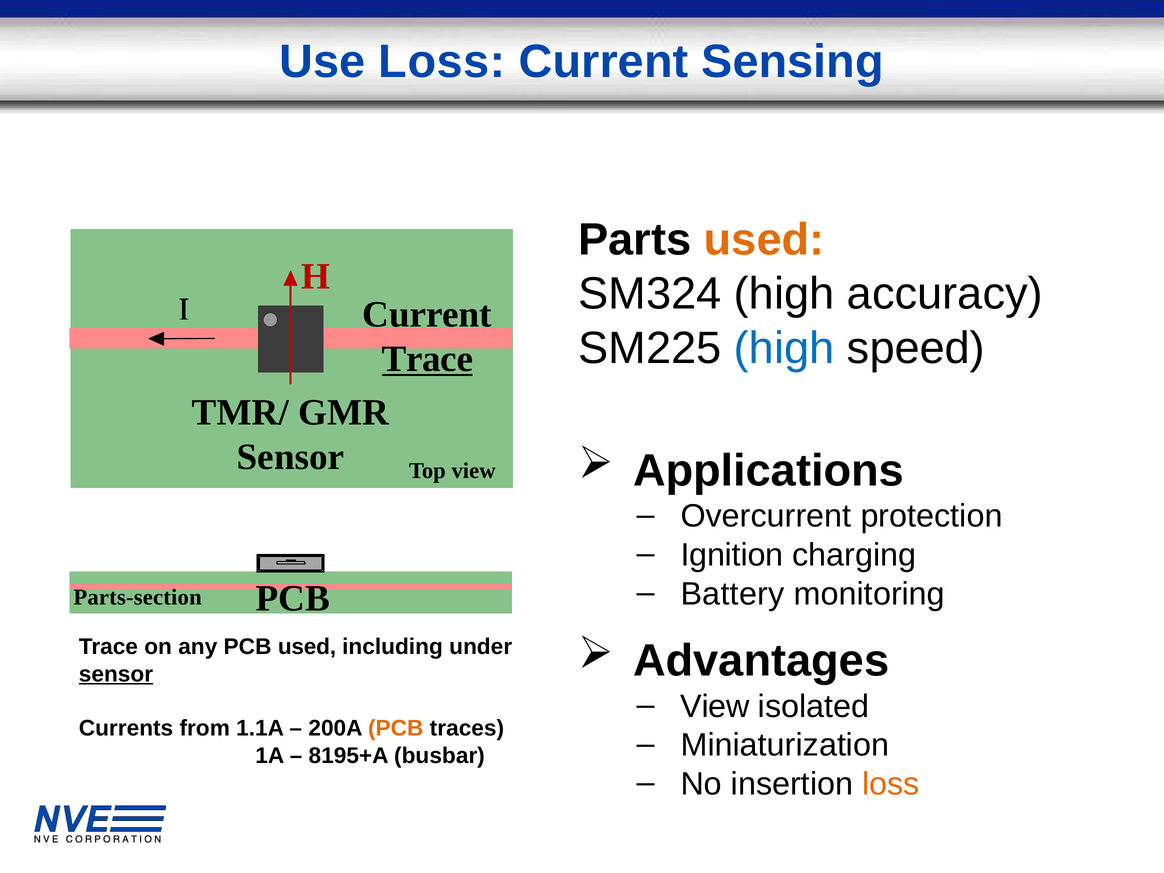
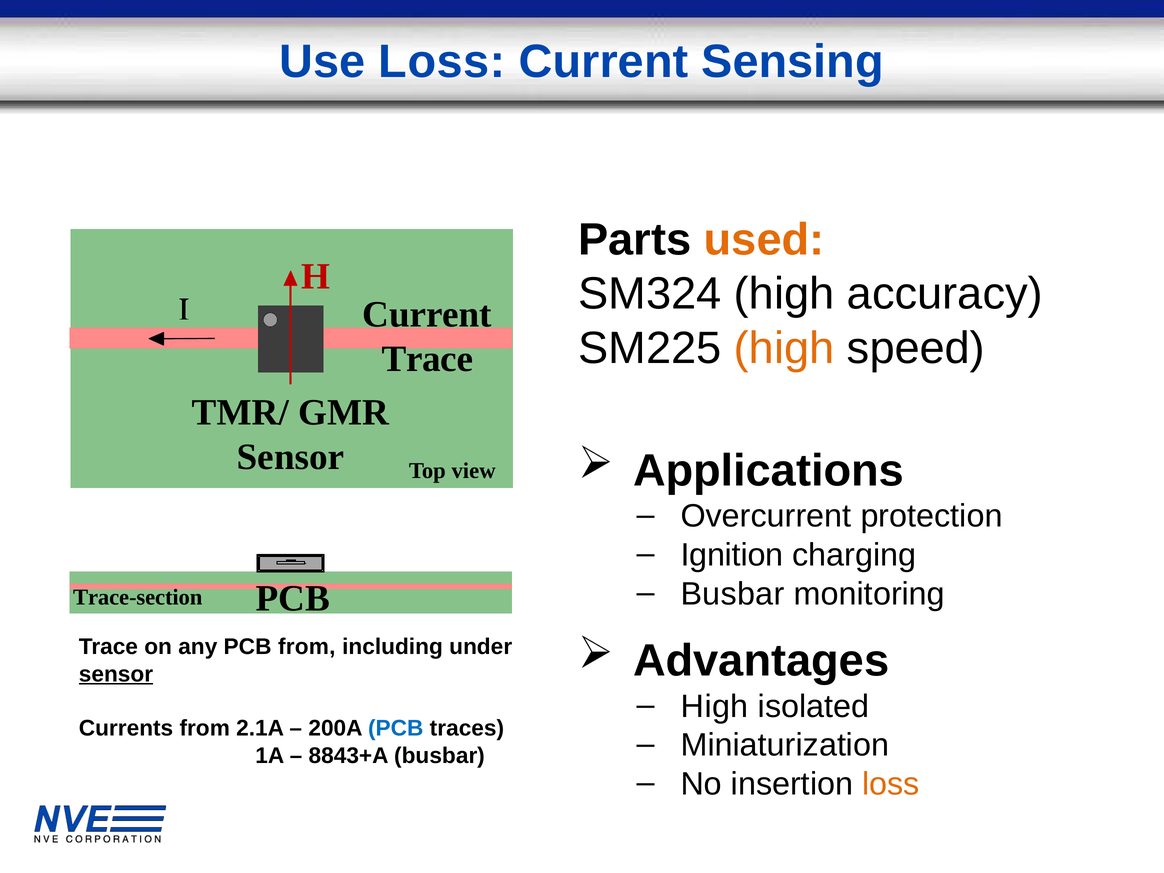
high colour: blue -> orange (784, 348)
Trace underline: present -> none (427, 359)
Battery: Battery -> Busbar (733, 594)
Parts-section: Parts-section -> Trace-section (138, 597)
PCB used: used -> from (307, 647)
View: View -> High (715, 706)
1.1A: 1.1A -> 2.1A (260, 729)
PCB colour: orange -> blue (396, 729)
8195+A: 8195+A -> 8843+A (349, 756)
